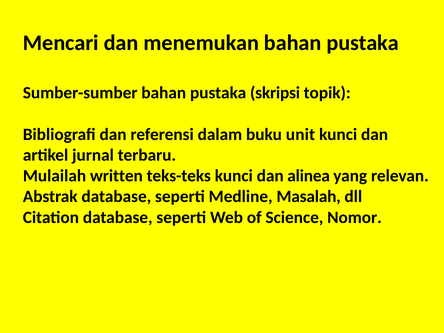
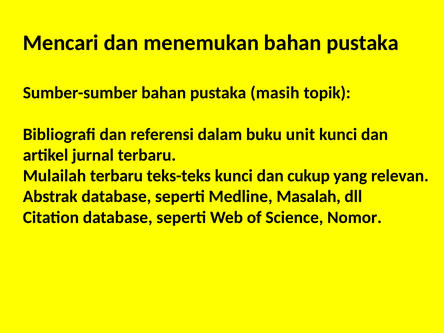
skripsi: skripsi -> masih (275, 93)
Mulailah written: written -> terbaru (116, 176)
alinea: alinea -> cukup (309, 176)
